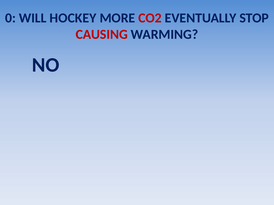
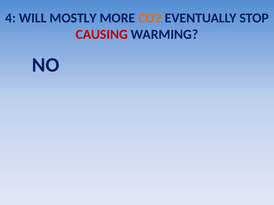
0: 0 -> 4 (10, 18)
HOCKEY: HOCKEY -> MOSTLY (73, 18)
CO2 colour: red -> orange (150, 18)
